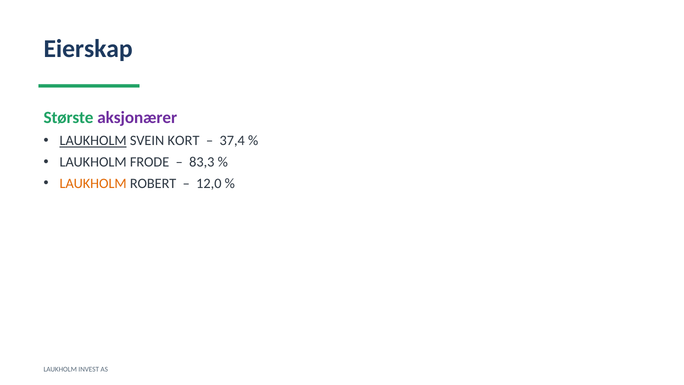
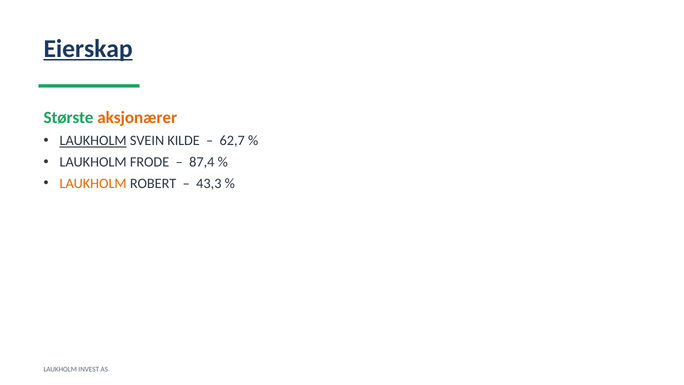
Eierskap underline: none -> present (88, 49)
aksjonærer colour: purple -> orange (137, 118)
KORT: KORT -> KILDE (184, 141)
37,4: 37,4 -> 62,7 (232, 141)
83,3: 83,3 -> 87,4 (202, 162)
12,0: 12,0 -> 43,3 (209, 183)
